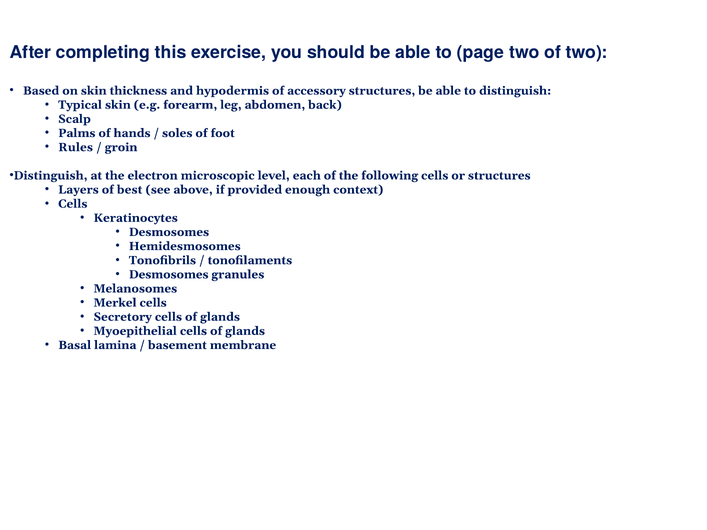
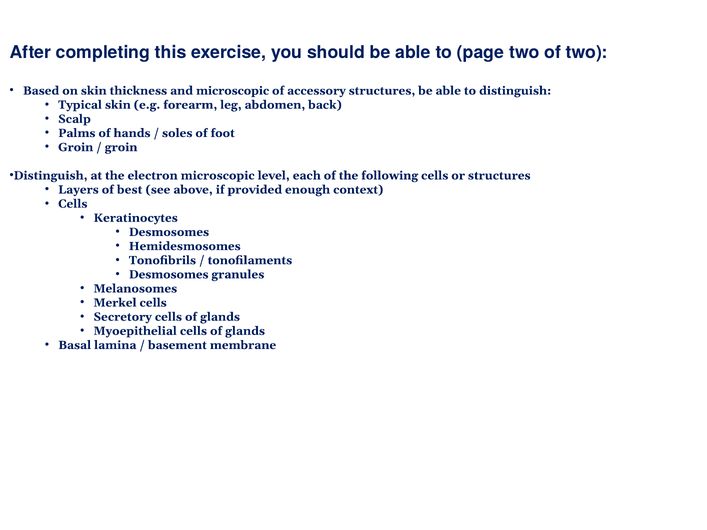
and hypodermis: hypodermis -> microscopic (233, 91)
Rules: Rules -> Groin (76, 147)
